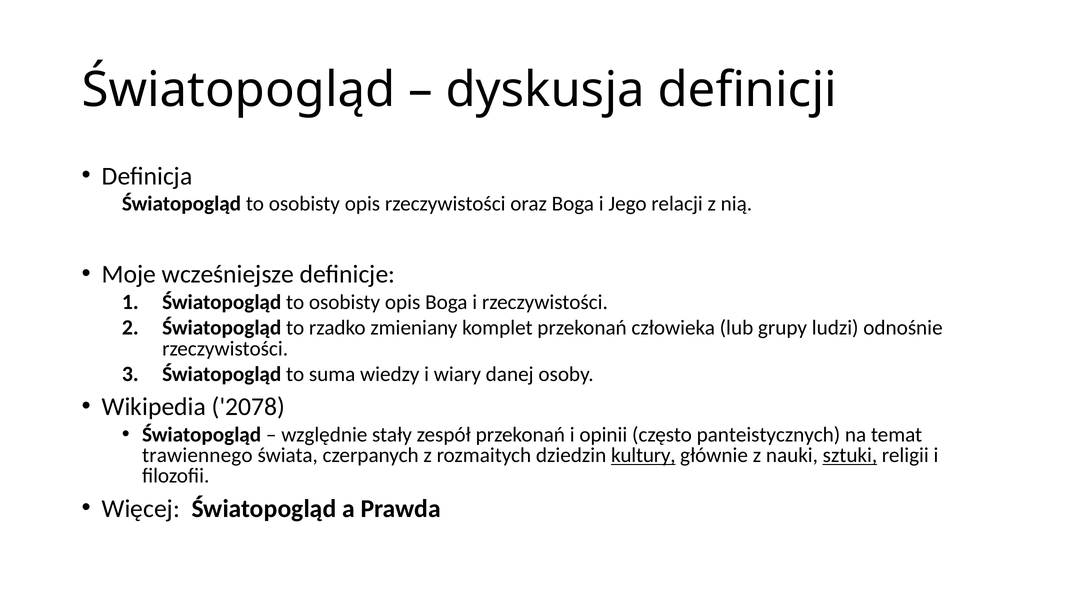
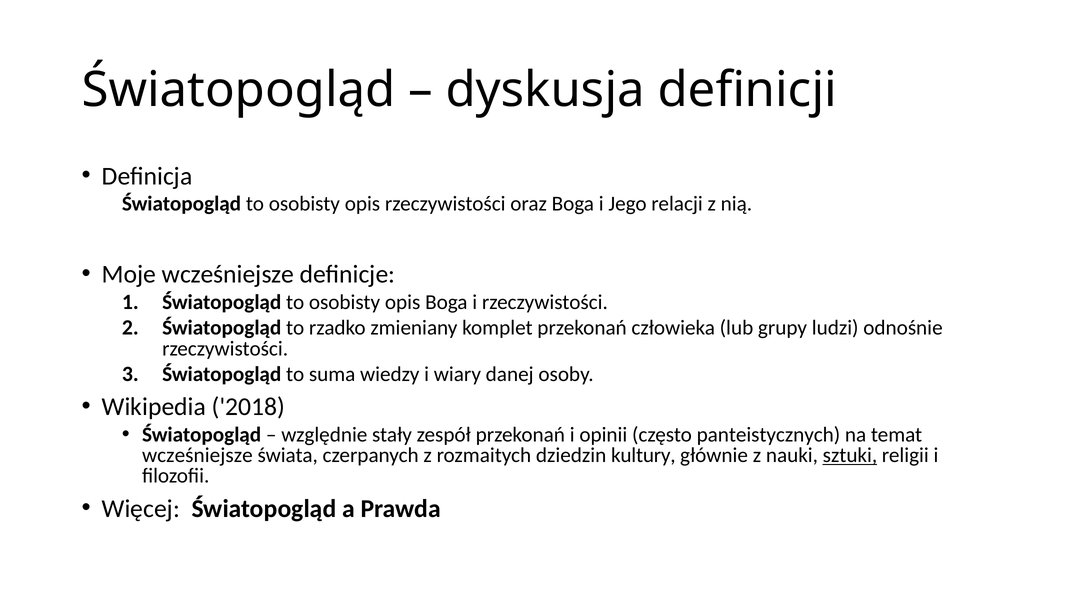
2078: 2078 -> 2018 (248, 407)
trawiennego: trawiennego -> wcześniejsze (197, 455)
kultury underline: present -> none (643, 455)
